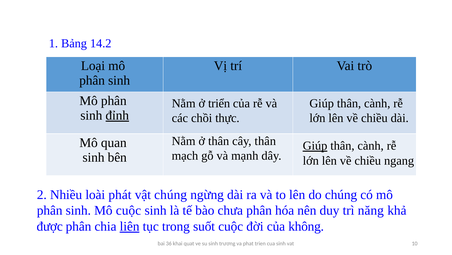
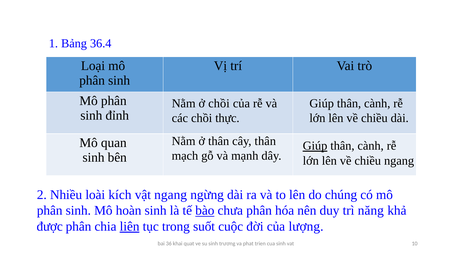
14.2: 14.2 -> 36.4 (101, 43)
ở triển: triển -> chồi (219, 103)
đỉnh underline: present -> none (117, 115)
phát: phát -> kích (120, 194)
vật chúng: chúng -> ngang (171, 194)
Mô cuộc: cuộc -> hoàn (129, 210)
bào underline: none -> present (205, 210)
không: không -> lượng (306, 226)
